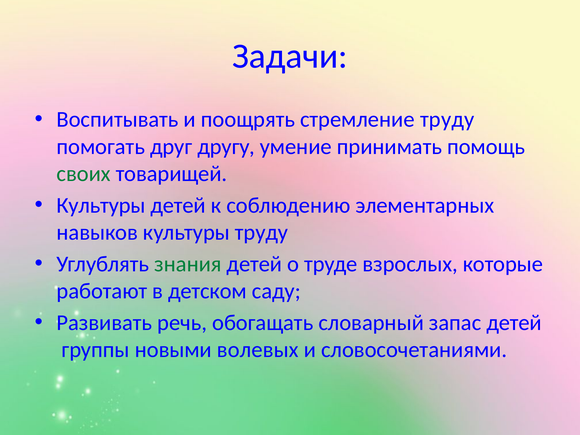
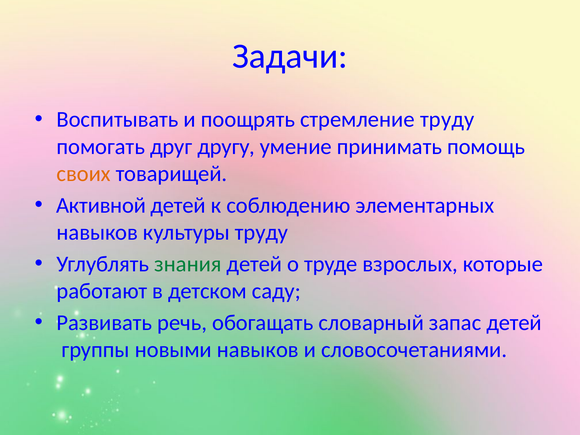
своих colour: green -> orange (84, 174)
Культуры: Культуры -> Активной (101, 205)
новыми волевых: волевых -> навыков (258, 350)
